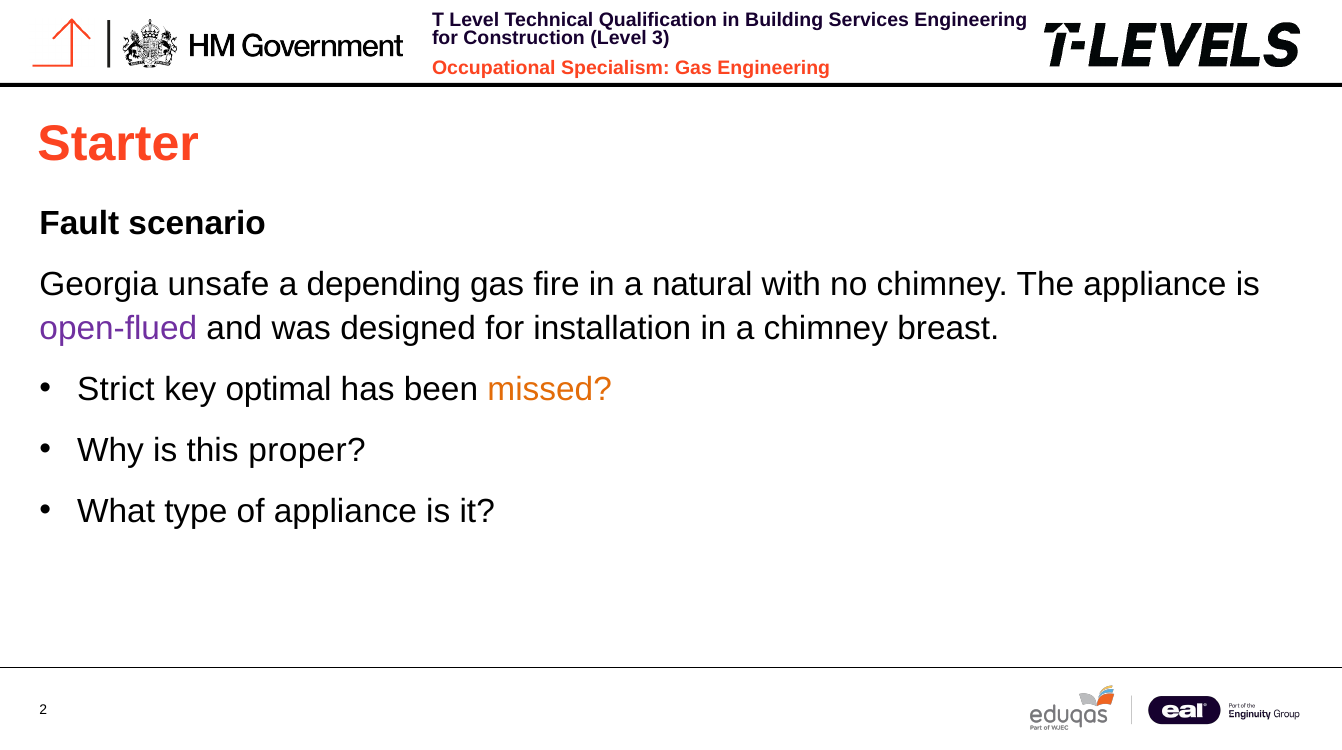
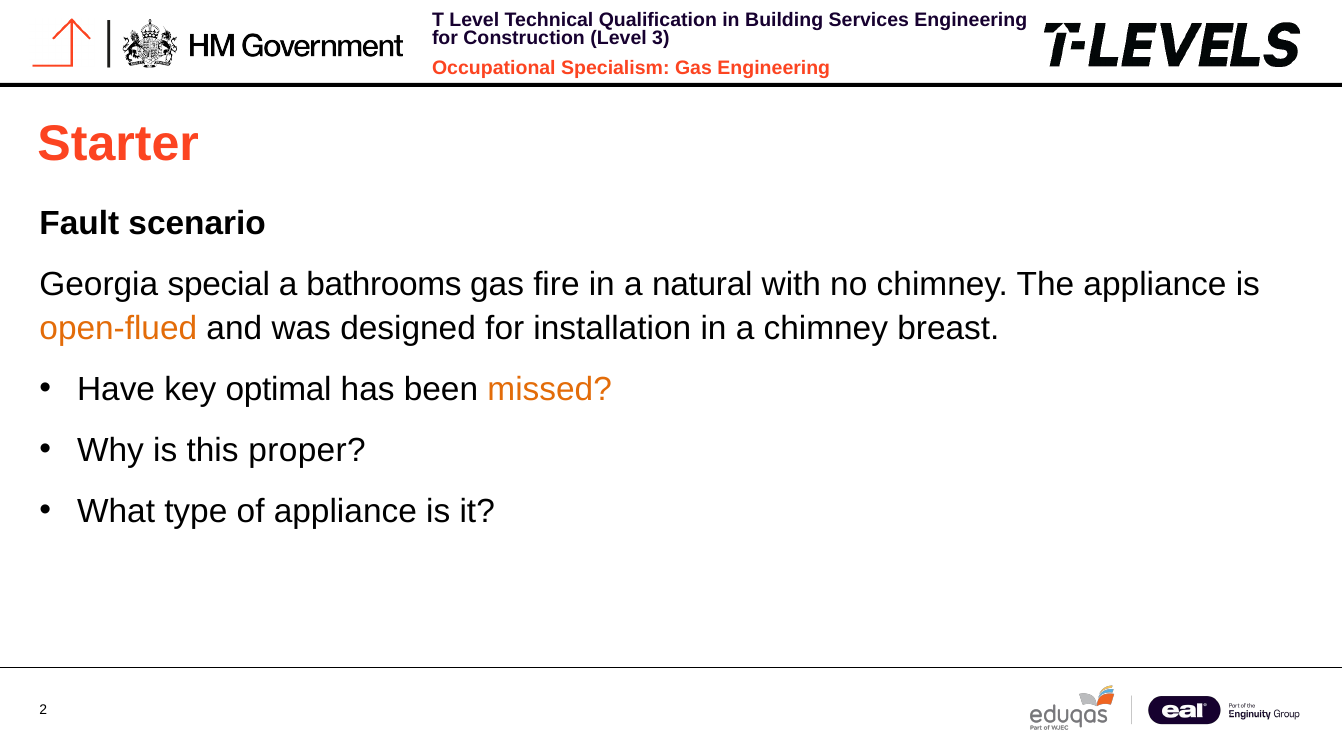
unsafe: unsafe -> special (219, 285)
depending: depending -> bathrooms (384, 285)
open-flued colour: purple -> orange (118, 329)
Strict: Strict -> Have (116, 389)
